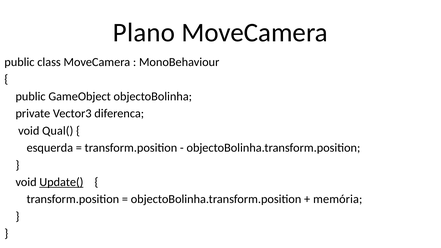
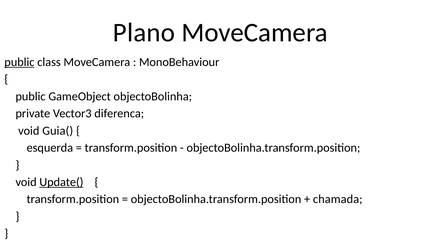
public underline: none -> present (19, 62)
Qual(: Qual( -> Guia( (58, 131)
memória: memória -> chamada (338, 199)
